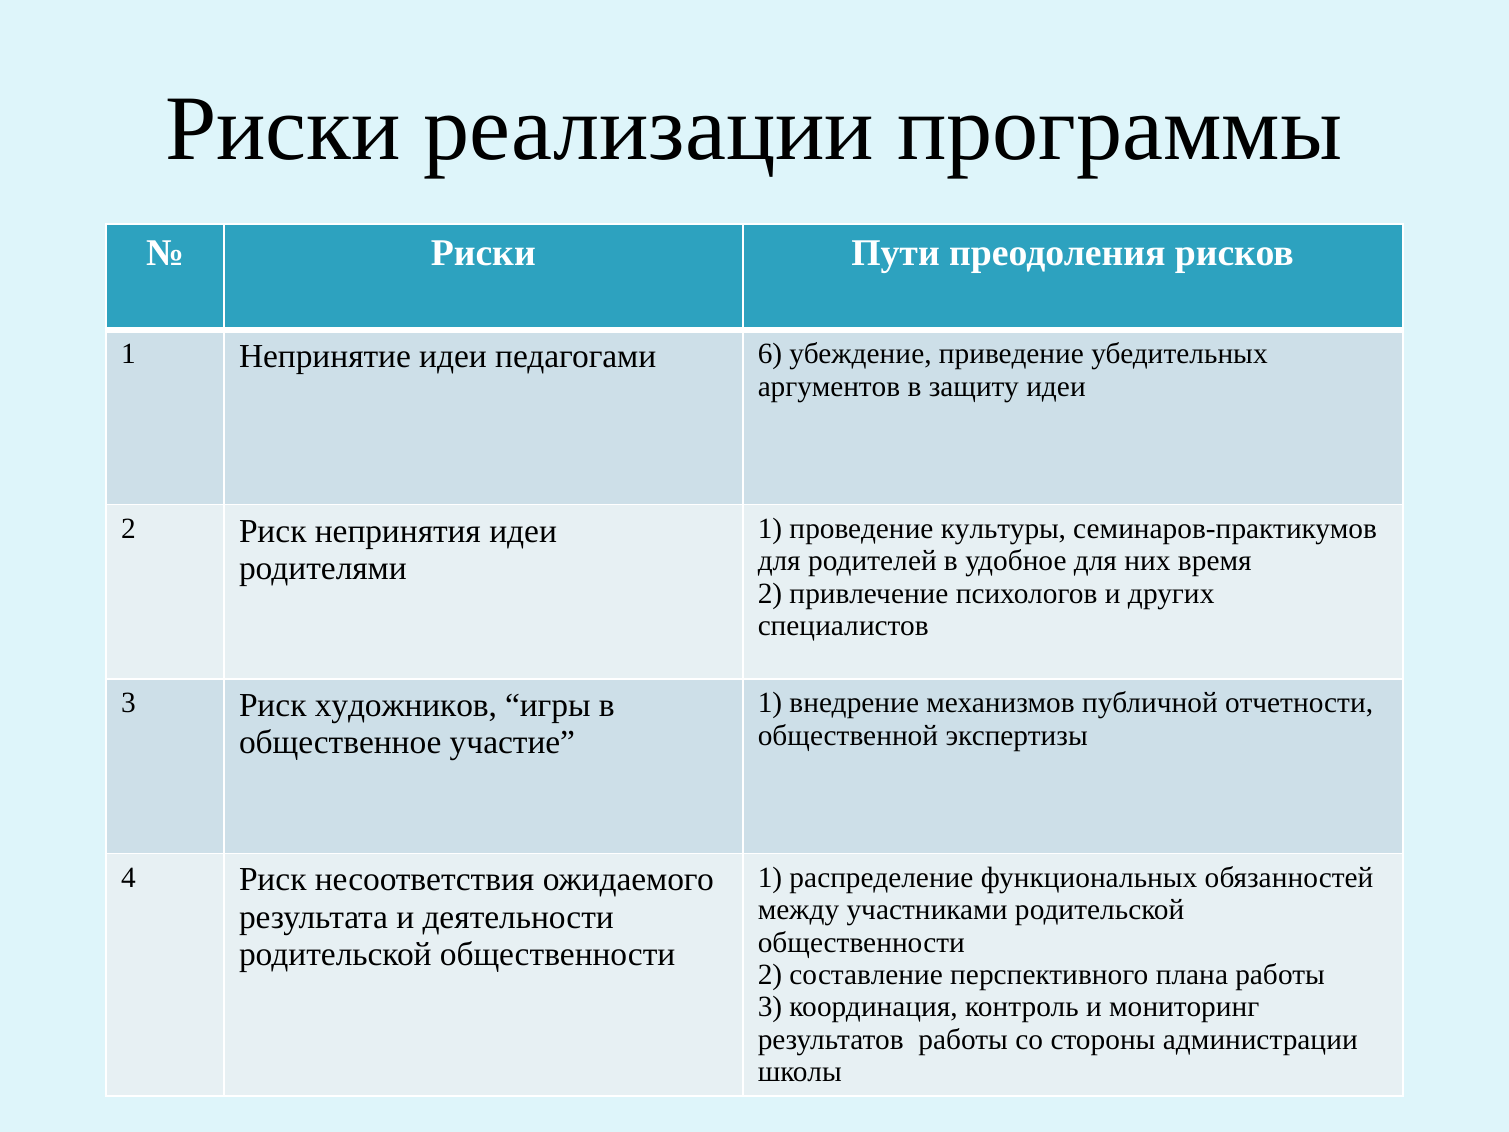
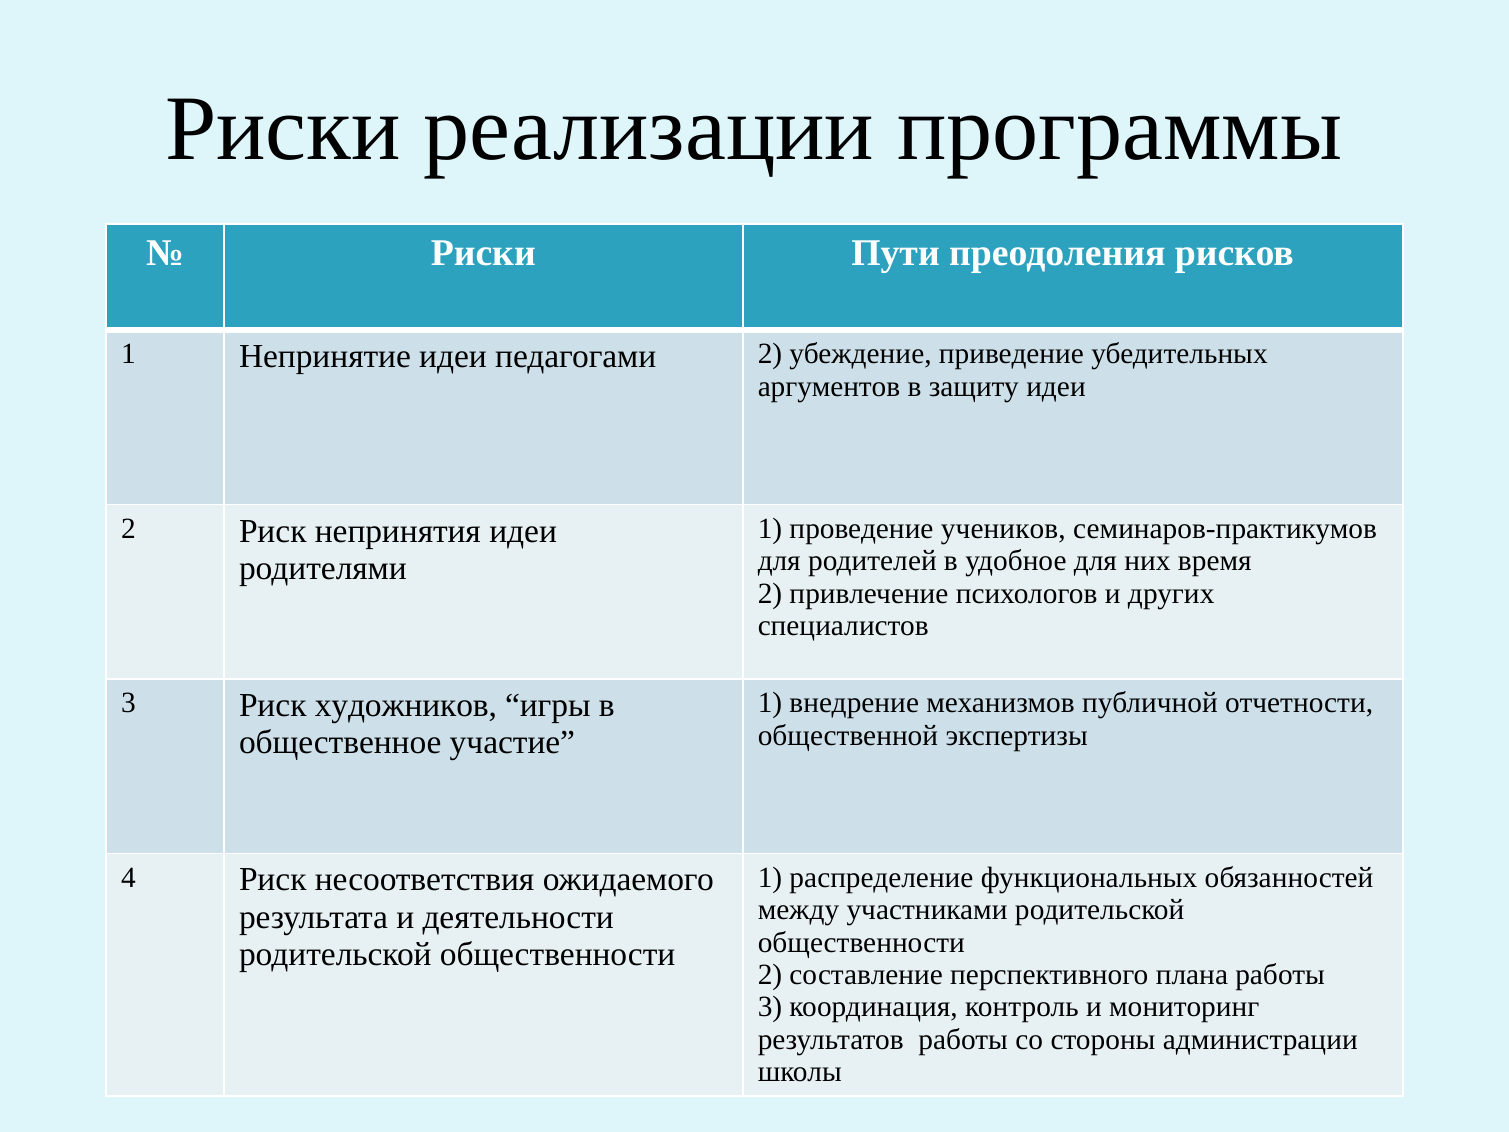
педагогами 6: 6 -> 2 (770, 354)
культуры: культуры -> учеников (1003, 528)
